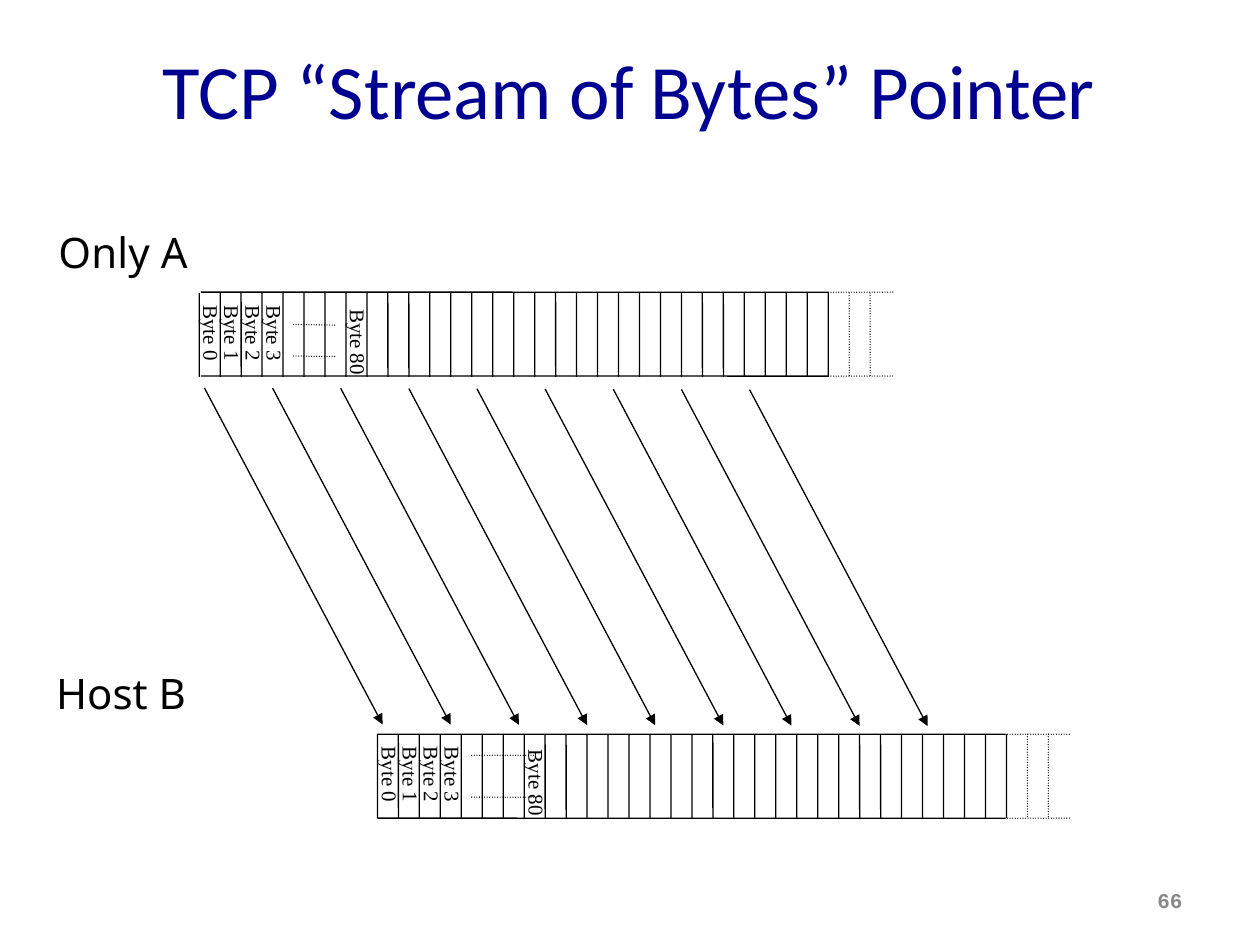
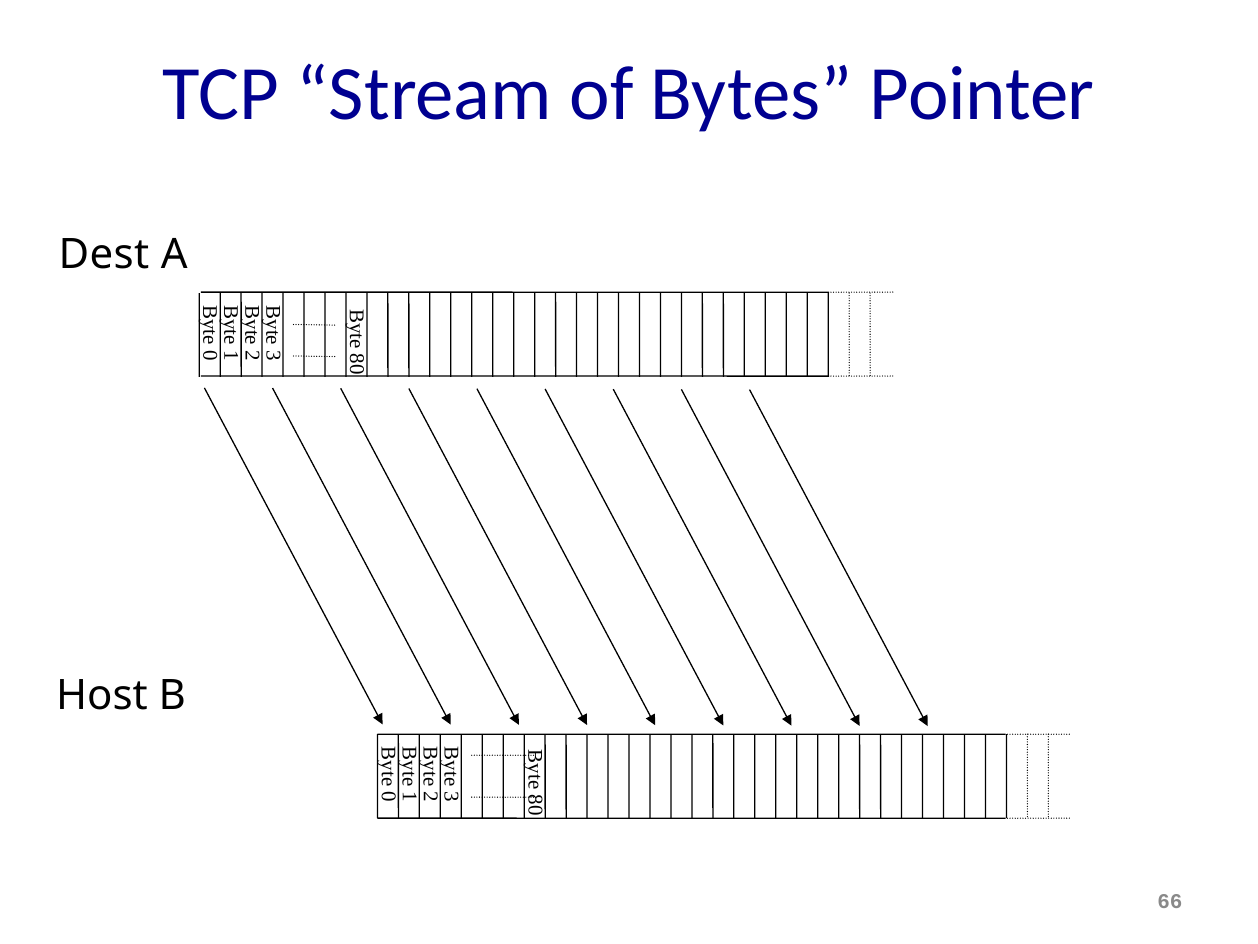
Only: Only -> Dest (104, 254)
